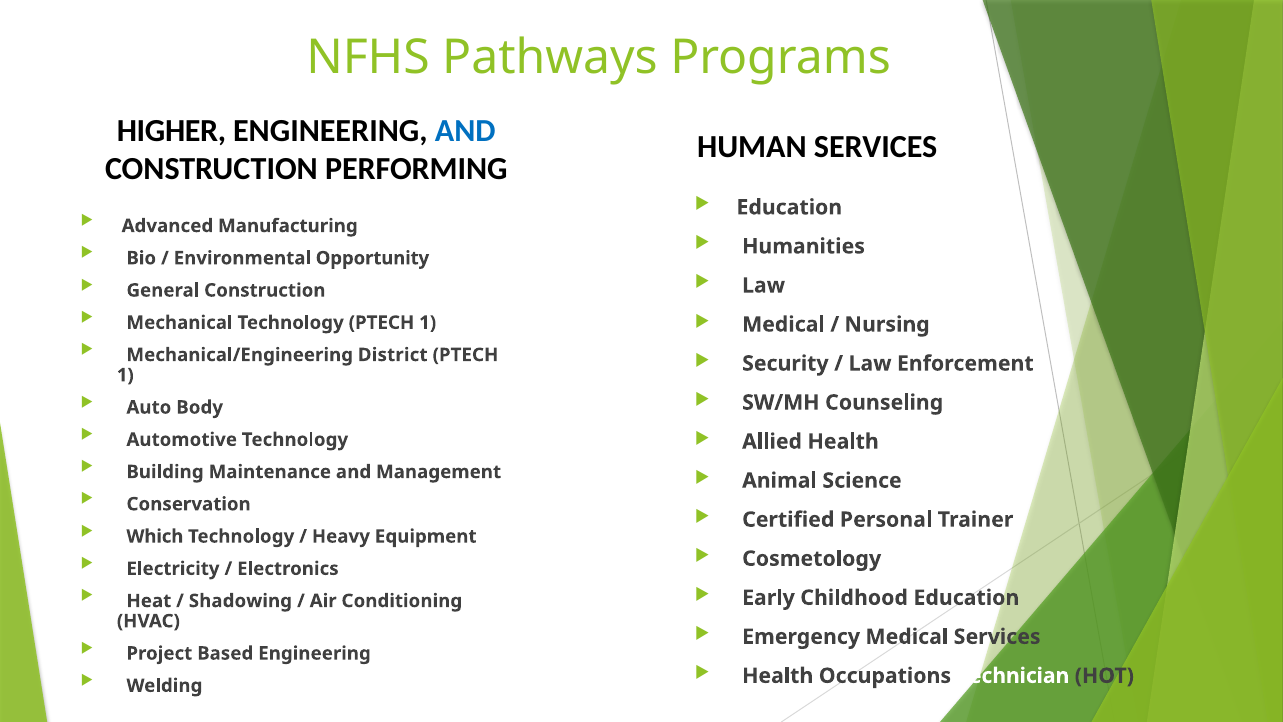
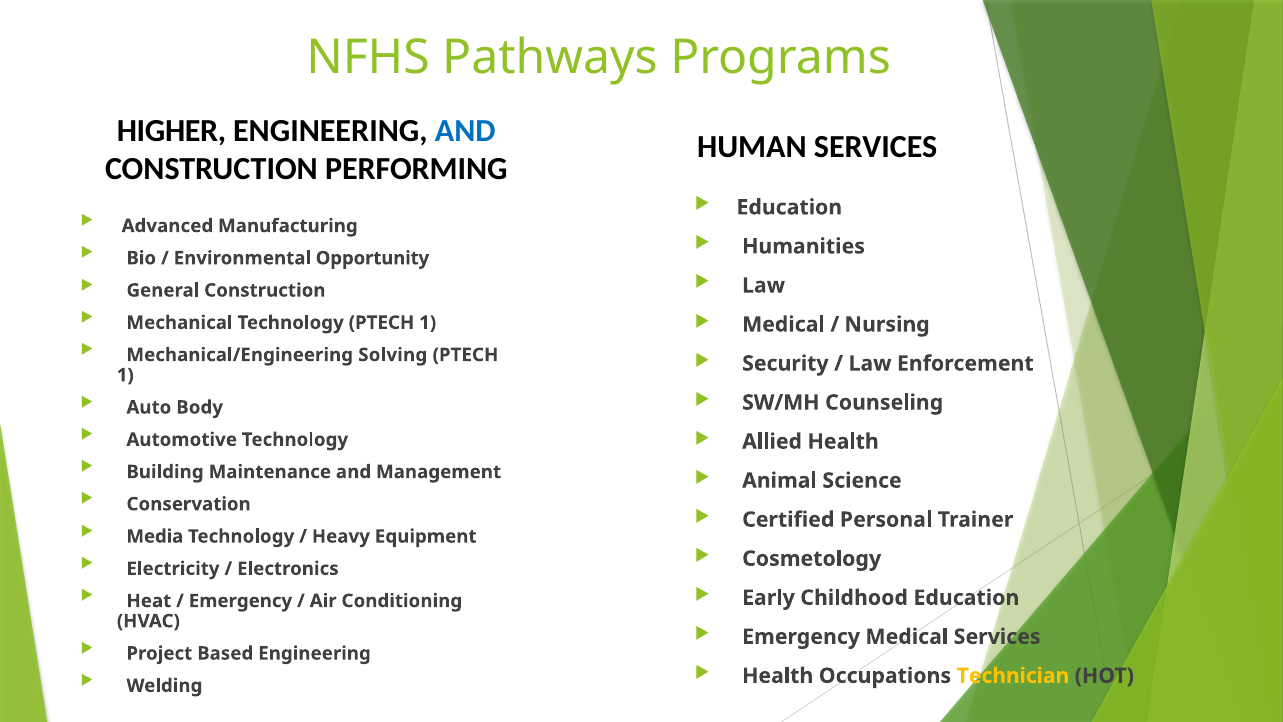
District: District -> Solving (393, 355)
Which: Which -> Media (155, 536)
Shadowing: Shadowing -> Emergency (240, 601)
Technician colour: white -> yellow (1013, 676)
